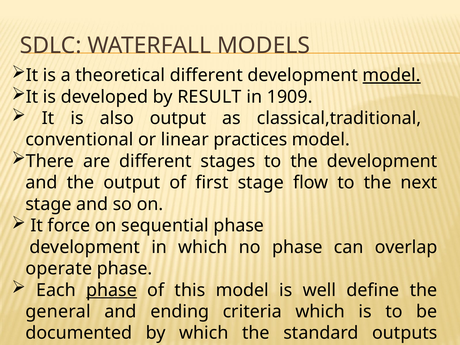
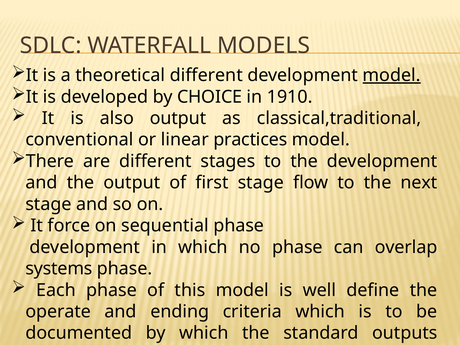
RESULT: RESULT -> CHOICE (210, 97)
1909: 1909 -> 1910 (290, 97)
operate: operate -> systems (59, 269)
phase underline: present -> none (112, 290)
general: general -> operate (58, 312)
